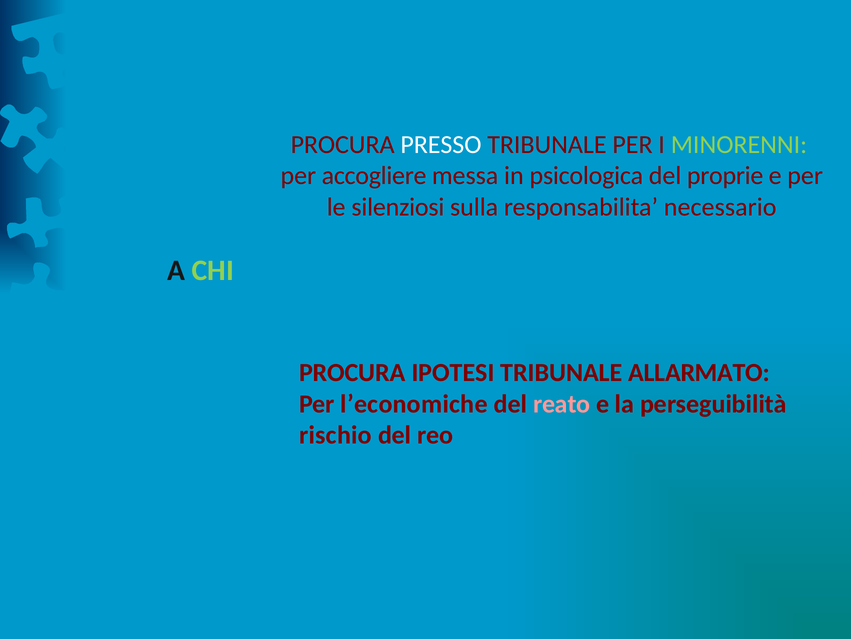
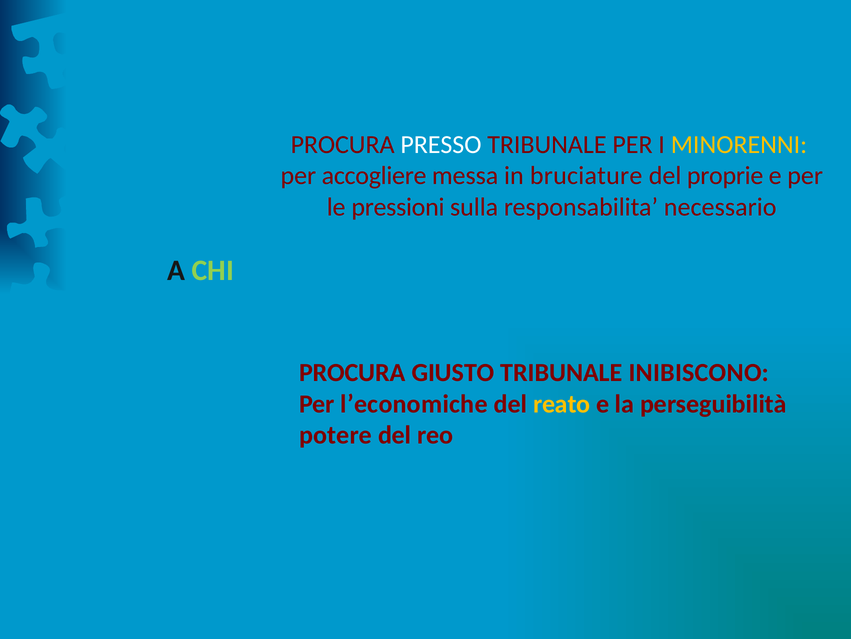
MINORENNI colour: light green -> yellow (739, 144)
psicologica: psicologica -> bruciature (586, 176)
silenziosi: silenziosi -> pressioni (398, 207)
IPOTESI: IPOTESI -> GIUSTO (453, 372)
ALLARMATO: ALLARMATO -> INIBISCONO (699, 372)
reato colour: pink -> yellow (562, 404)
rischio: rischio -> potere (336, 435)
